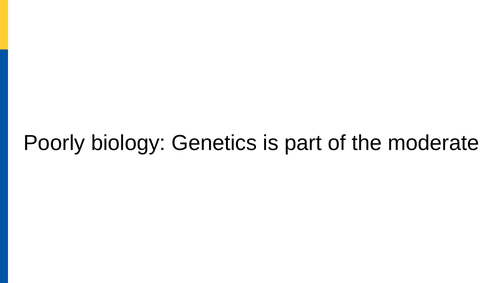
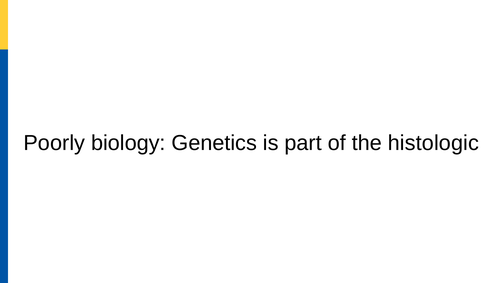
moderate: moderate -> histologic (433, 143)
